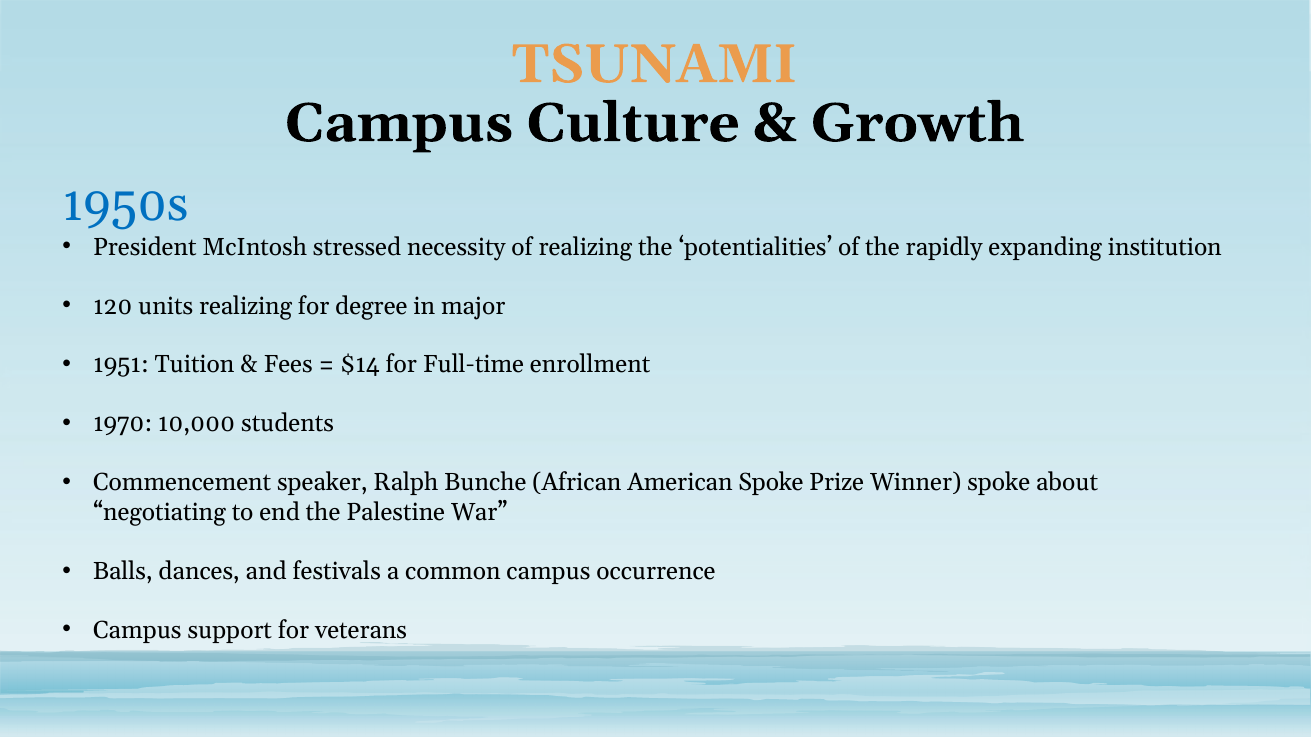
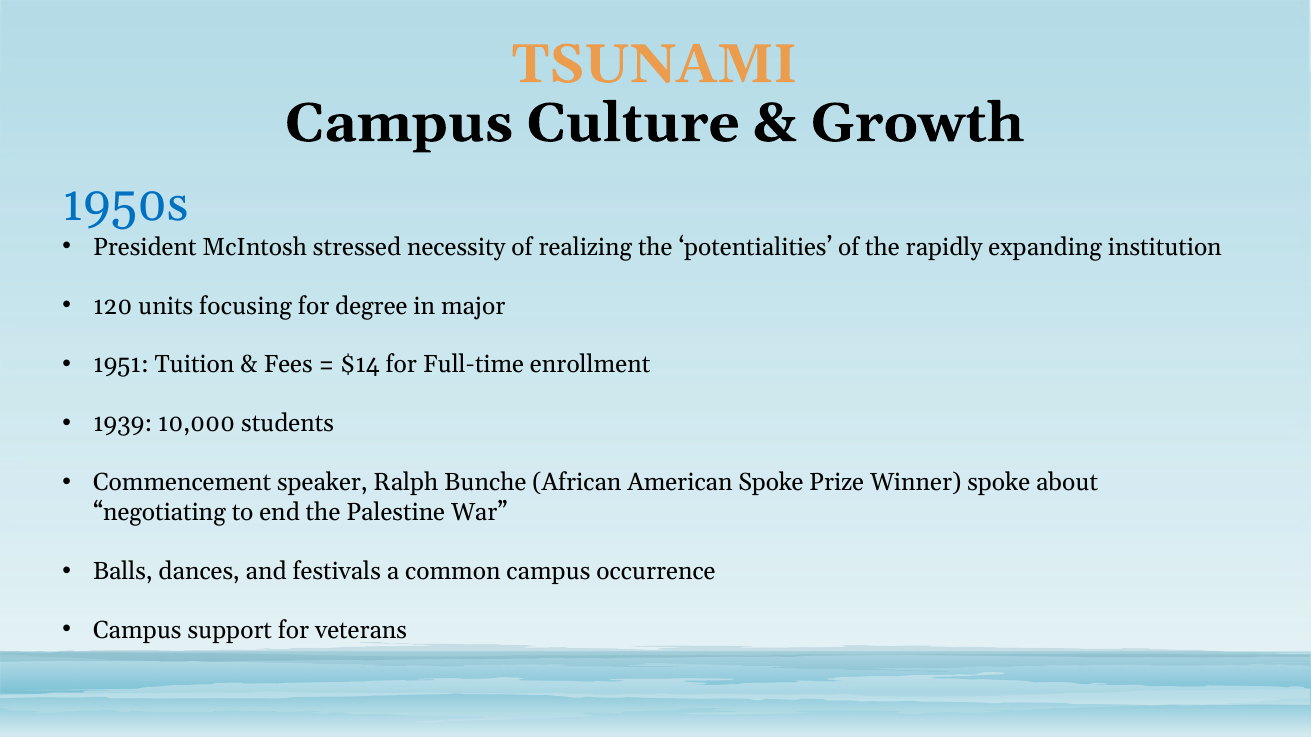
units realizing: realizing -> focusing (246, 306)
1970: 1970 -> 1939 (123, 424)
